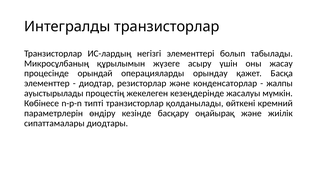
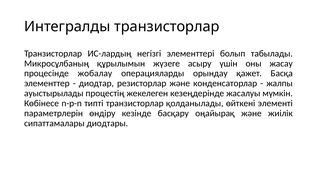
орындай: орындай -> жобалау (95, 74)
кремний: кремний -> элементі (275, 104)
